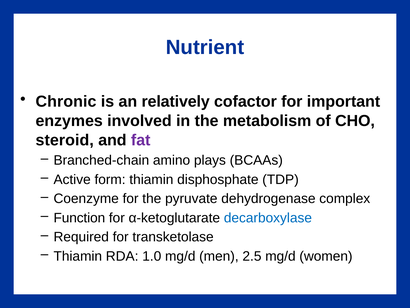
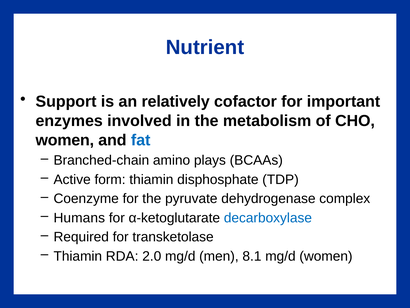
Chronic: Chronic -> Support (66, 102)
steroid: steroid -> women (65, 140)
fat colour: purple -> blue (141, 140)
Function: Function -> Humans (79, 218)
1.0: 1.0 -> 2.0 (152, 256)
2.5: 2.5 -> 8.1 (252, 256)
